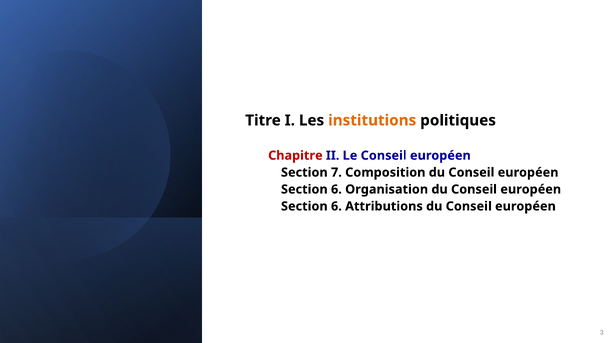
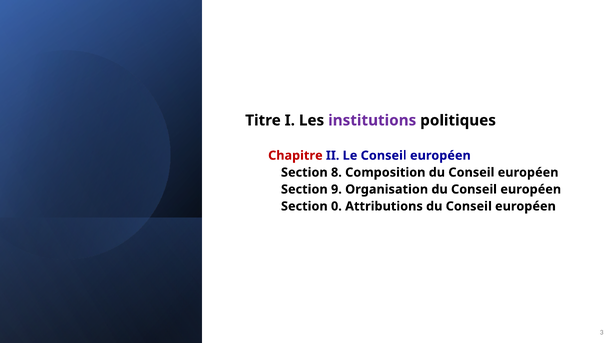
institutions colour: orange -> purple (372, 120)
7: 7 -> 8 (336, 173)
6: 6 -> 9 (336, 189)
6: 6 -> 0 (336, 206)
